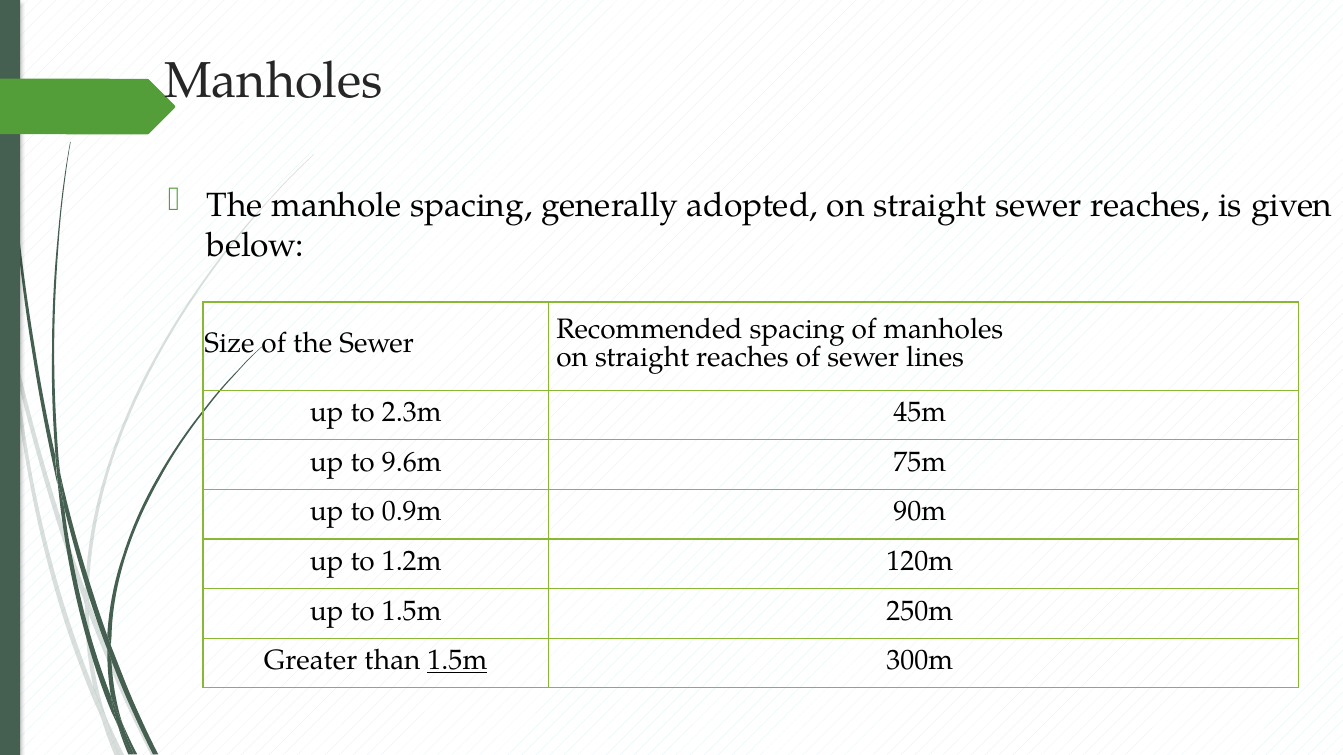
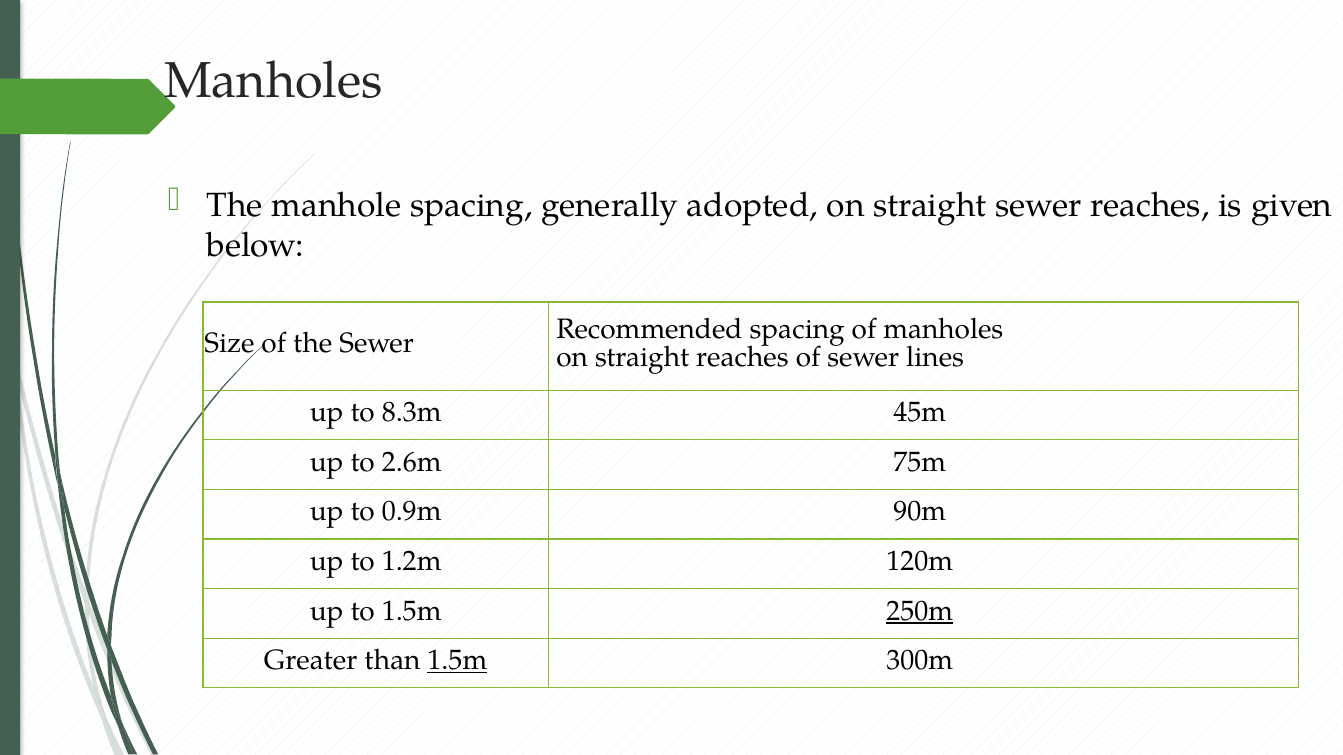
2.3m: 2.3m -> 8.3m (412, 413)
9.6m: 9.6m -> 2.6m (412, 462)
250m underline: none -> present (920, 611)
